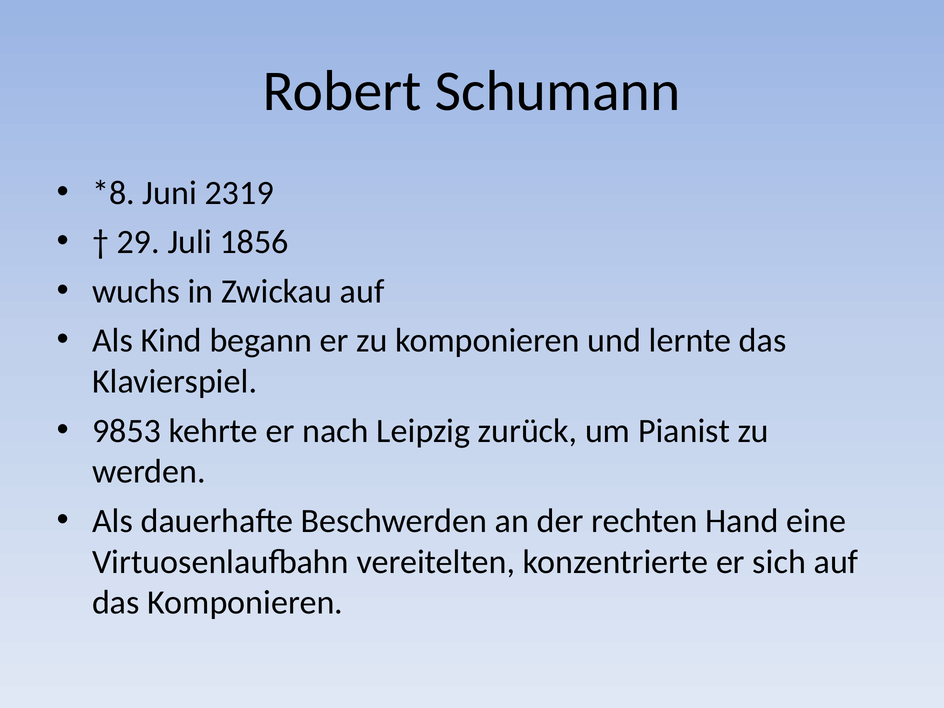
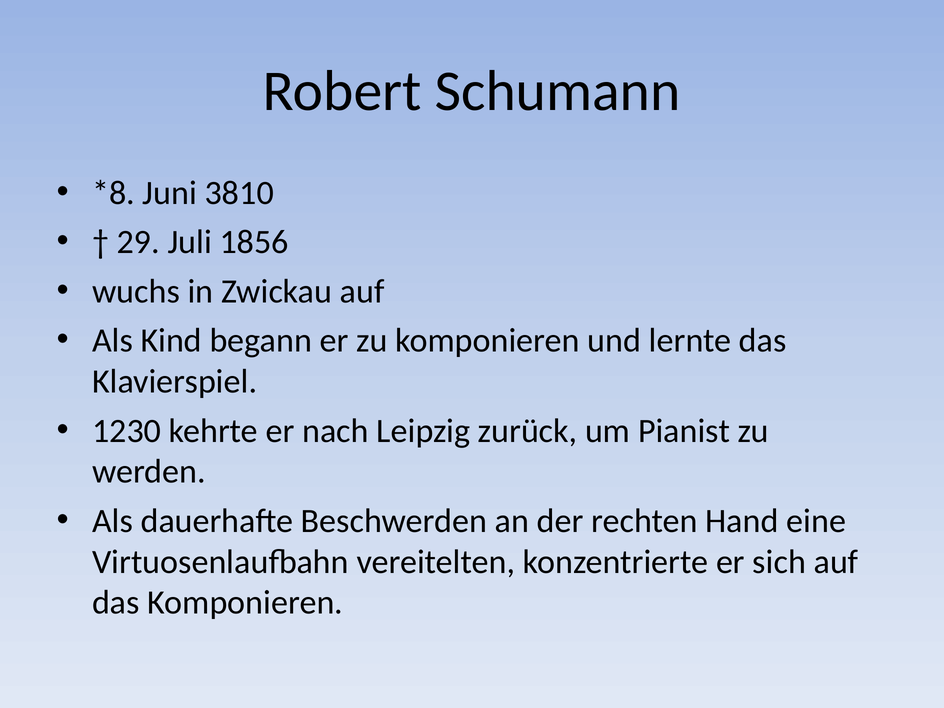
2319: 2319 -> 3810 (239, 193)
9853: 9853 -> 1230 (127, 431)
